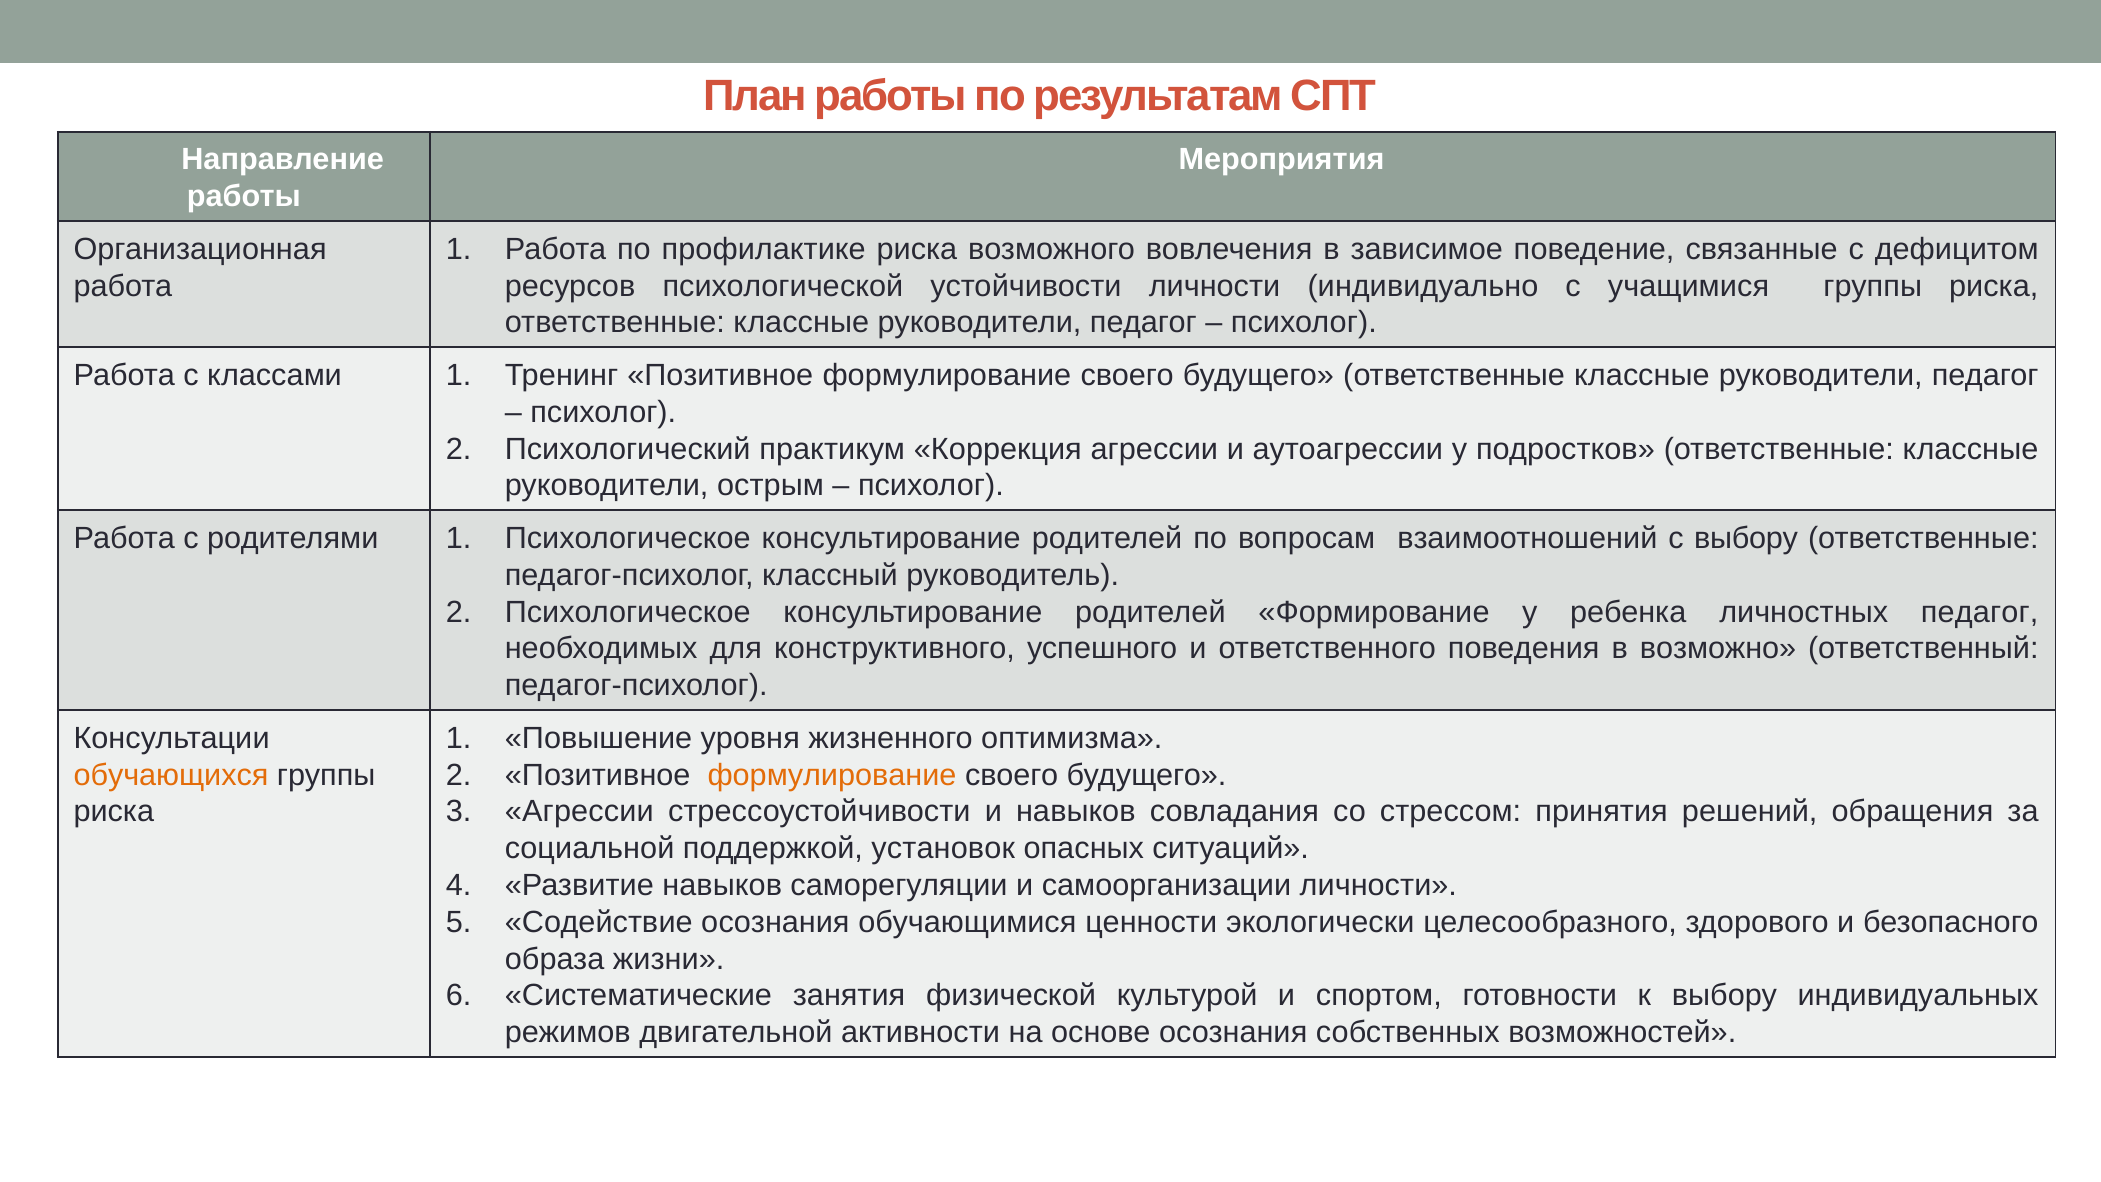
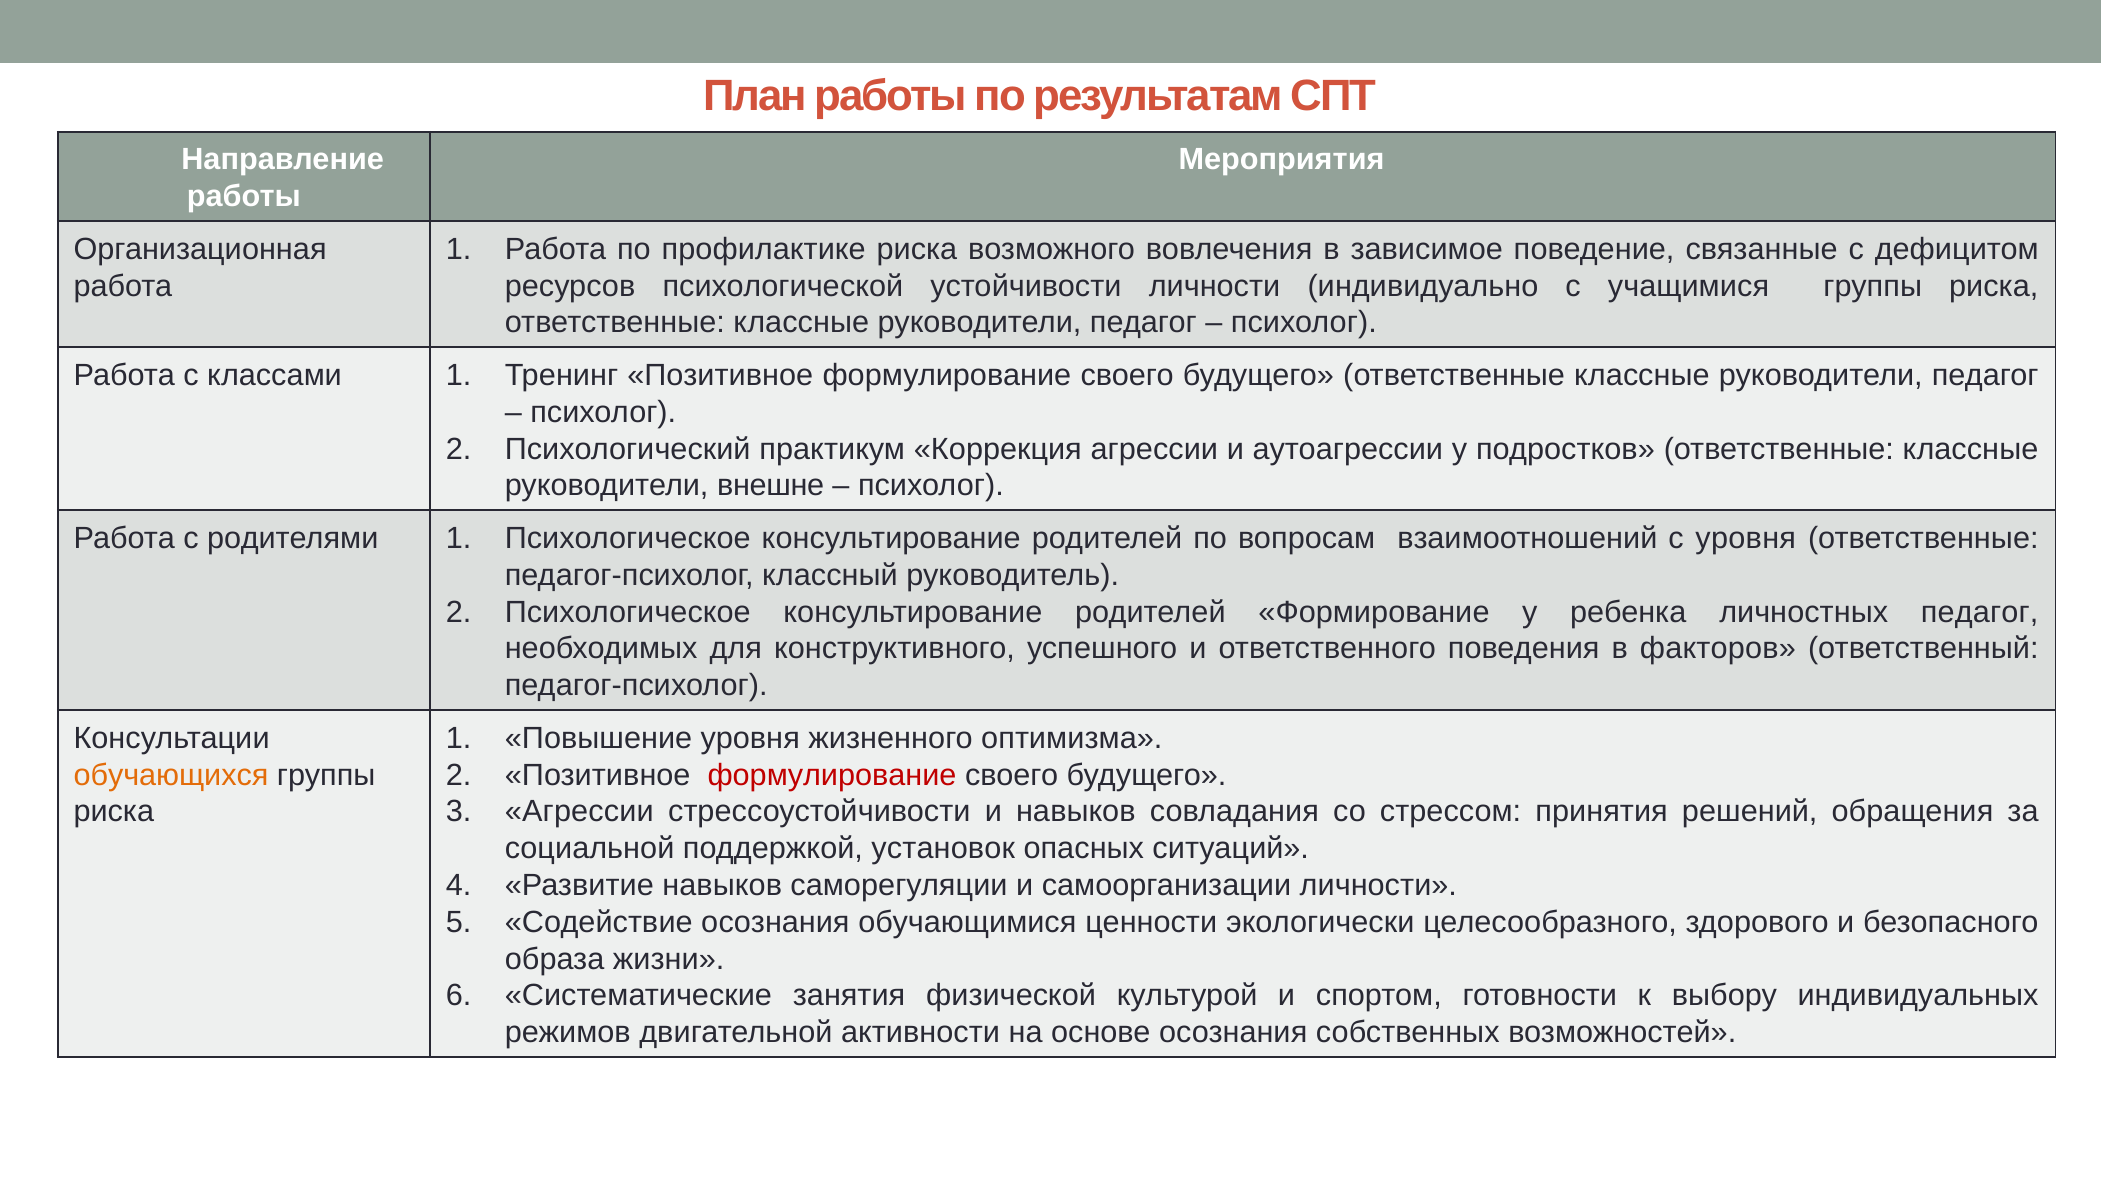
острым: острым -> внешне (771, 486)
с выбору: выбору -> уровня (1746, 538)
возможно: возможно -> факторов (1718, 649)
формулирование colour: orange -> red (832, 775)
